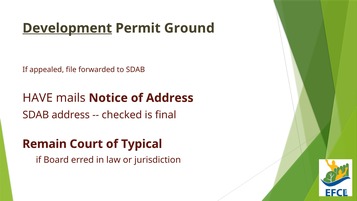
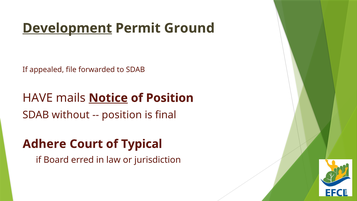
Notice underline: none -> present (108, 98)
of Address: Address -> Position (170, 98)
SDAB address: address -> without (71, 115)
checked: checked -> position (122, 115)
Remain: Remain -> Adhere (44, 144)
